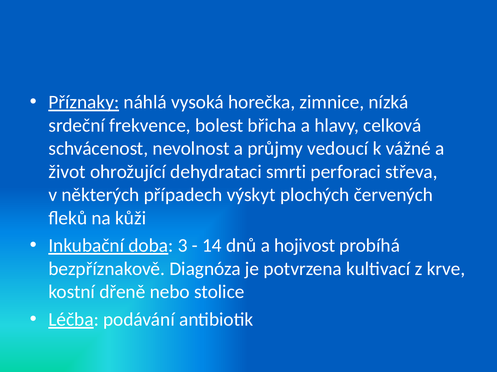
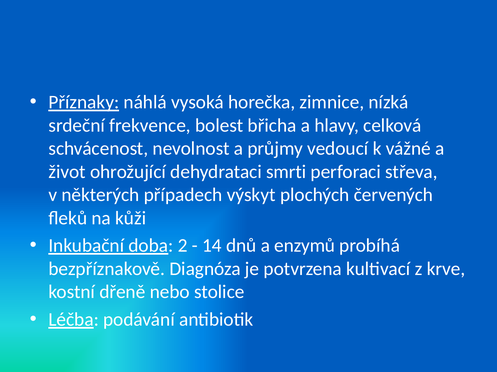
3: 3 -> 2 (183, 246)
hojivost: hojivost -> enzymů (305, 246)
